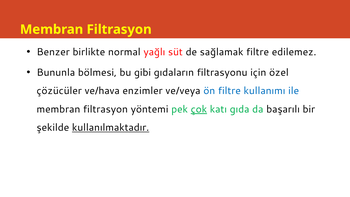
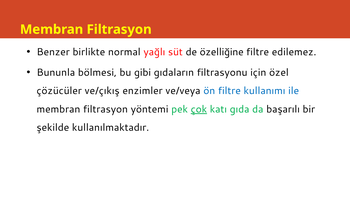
sağlamak: sağlamak -> özelliğine (222, 52)
ve/hava: ve/hava -> ve/çıkış (102, 91)
kullanılmaktadır underline: present -> none (111, 127)
